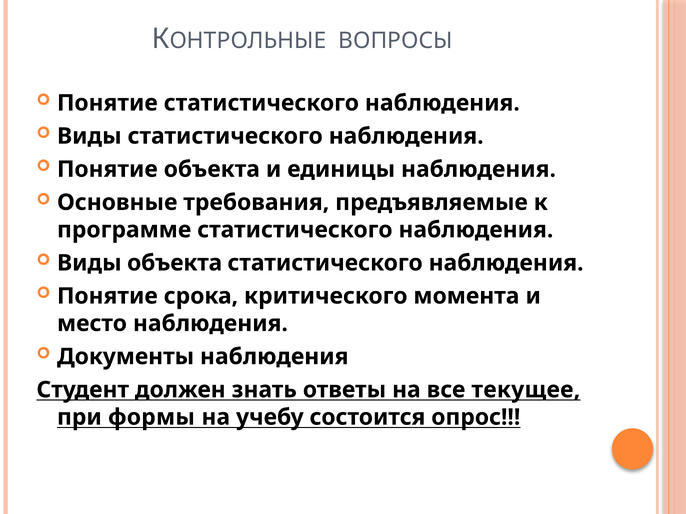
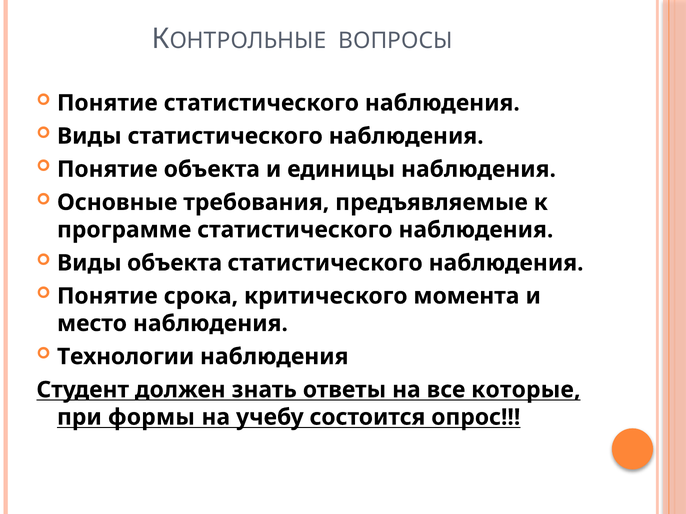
Документы: Документы -> Технологии (126, 357)
текущее: текущее -> которые (526, 390)
